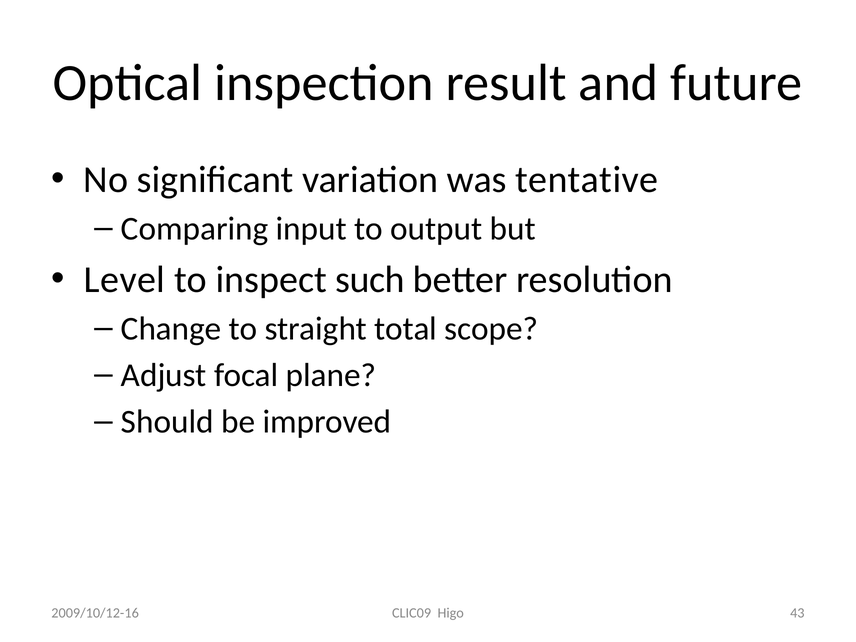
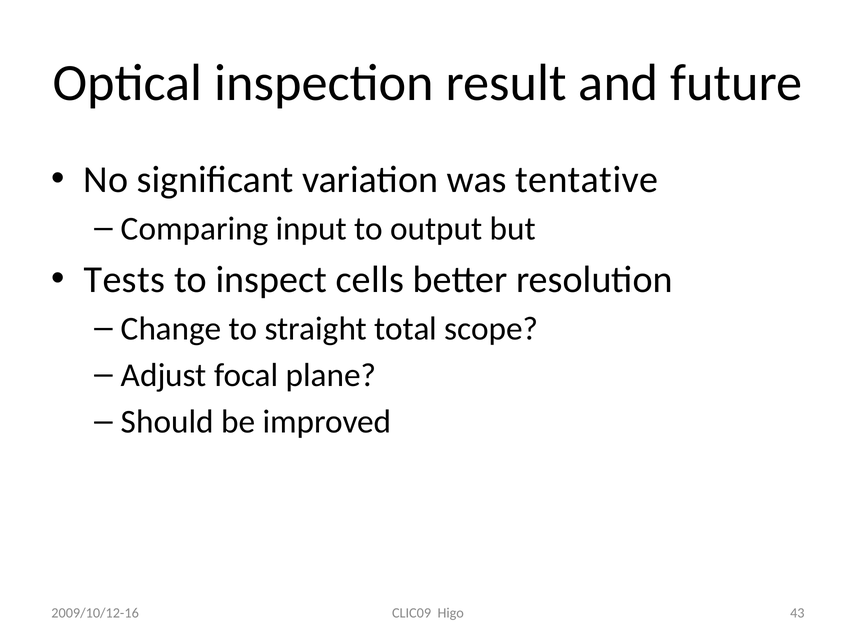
Level: Level -> Tests (124, 279)
such: such -> cells (370, 279)
